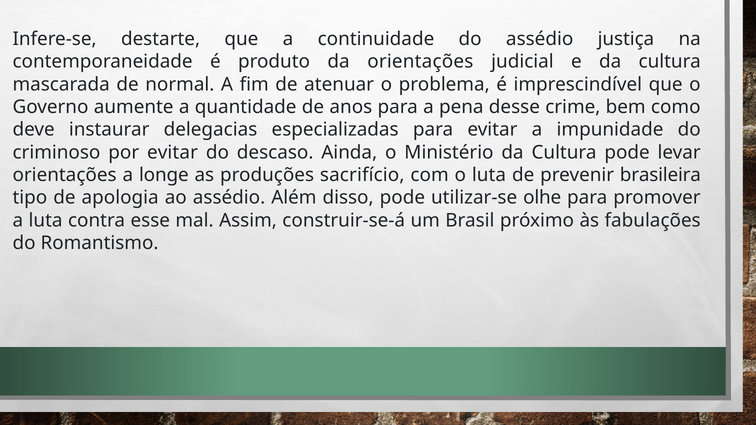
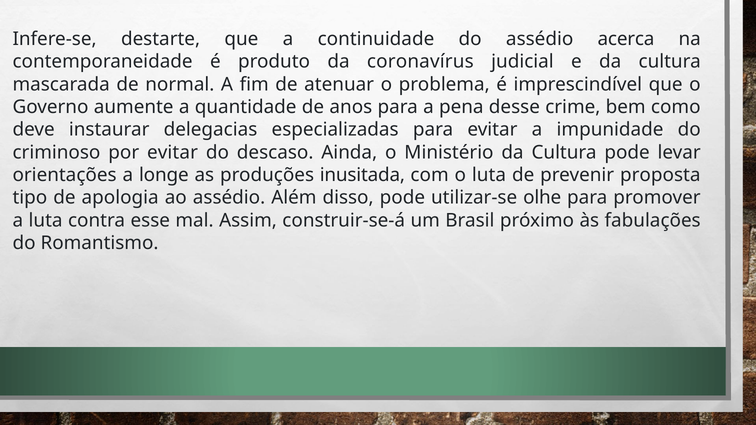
justiça: justiça -> acerca (626, 39)
da orientações: orientações -> coronavírus (420, 62)
sacrifício: sacrifício -> inusitada (362, 175)
brasileira: brasileira -> proposta (660, 175)
